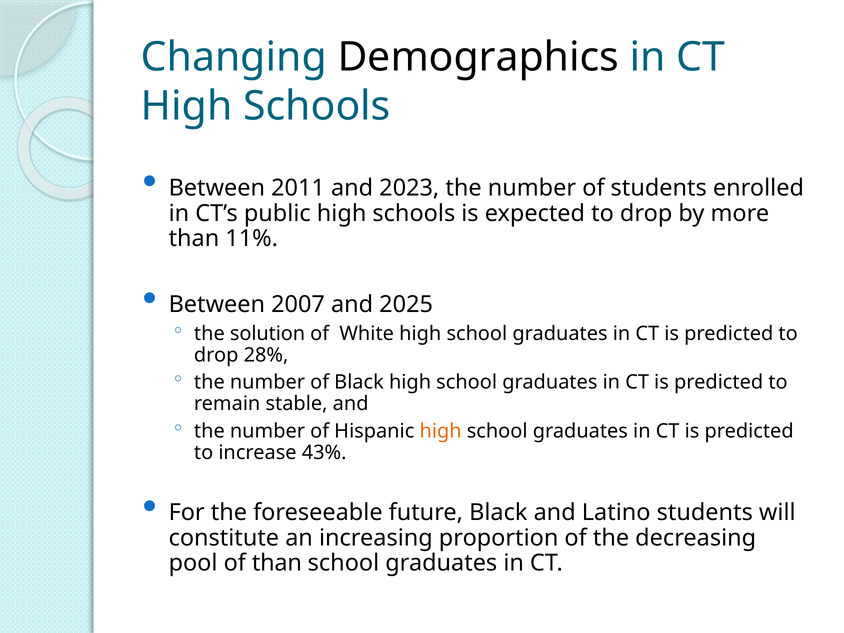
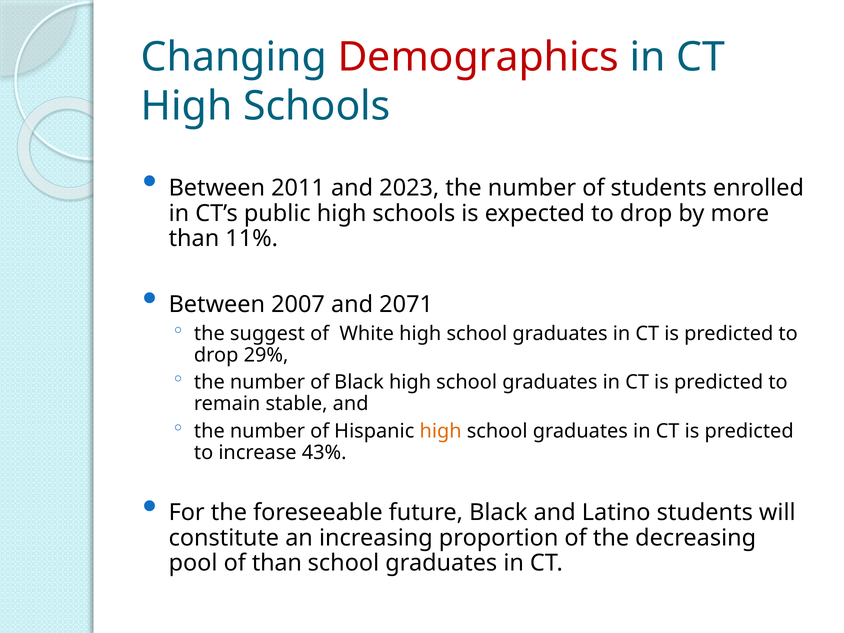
Demographics colour: black -> red (478, 57)
2025: 2025 -> 2071 (406, 305)
solution: solution -> suggest (267, 333)
28%: 28% -> 29% (266, 355)
